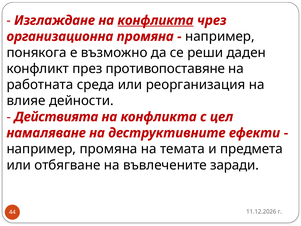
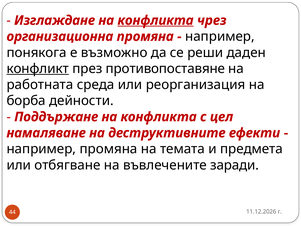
конфликт underline: none -> present (38, 69)
влияе: влияе -> борба (26, 101)
Действията: Действията -> Поддържане (56, 117)
